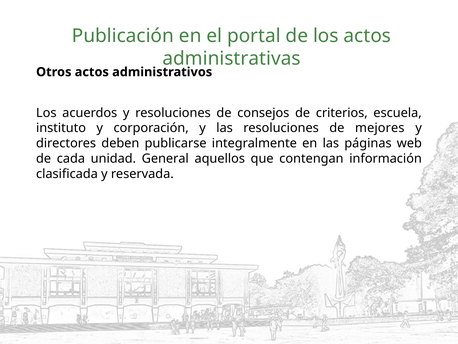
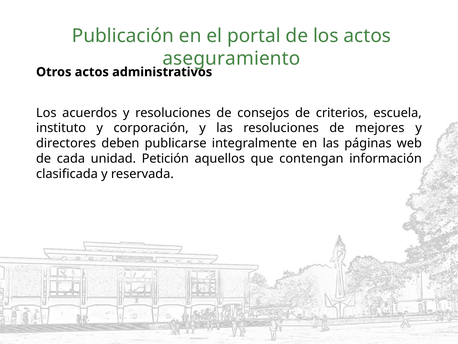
administrativas: administrativas -> aseguramiento (231, 59)
General: General -> Petición (165, 158)
